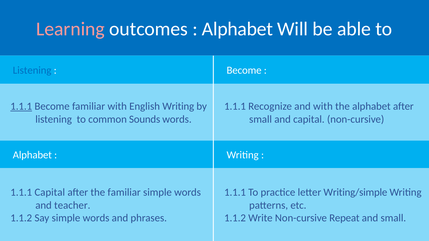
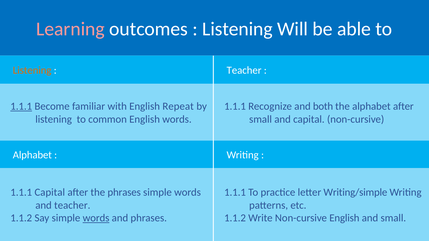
Alphabet: Alphabet -> Listening (237, 29)
Listening colour: blue -> orange (32, 70)
Become: Become -> Teacher (244, 70)
English Writing: Writing -> Repeat (178, 107)
and with: with -> both (323, 107)
common Sounds: Sounds -> English (145, 119)
the familiar: familiar -> phrases (124, 193)
words underline: none -> present (96, 218)
Non-cursive Repeat: Repeat -> English (344, 218)
